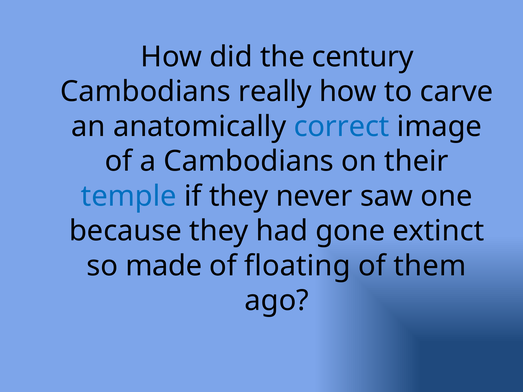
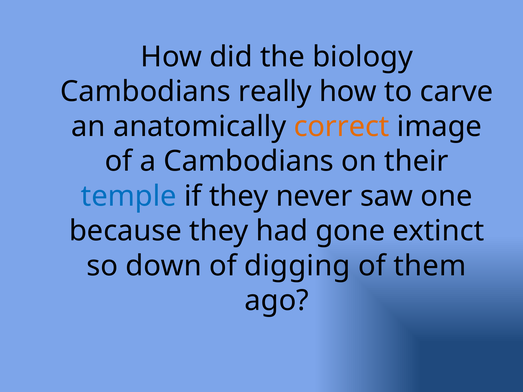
century: century -> biology (363, 57)
correct colour: blue -> orange (342, 127)
made: made -> down (164, 266)
floating: floating -> digging (297, 266)
